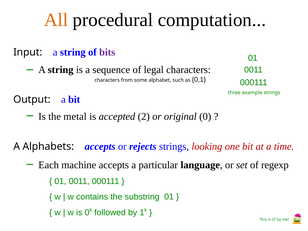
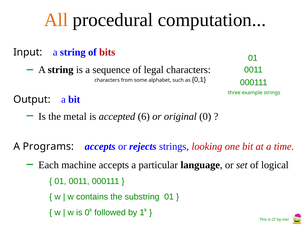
bits colour: purple -> red (107, 52)
2: 2 -> 6 (144, 116)
Alphabets: Alphabets -> Programs (48, 147)
regexp: regexp -> logical (275, 165)
